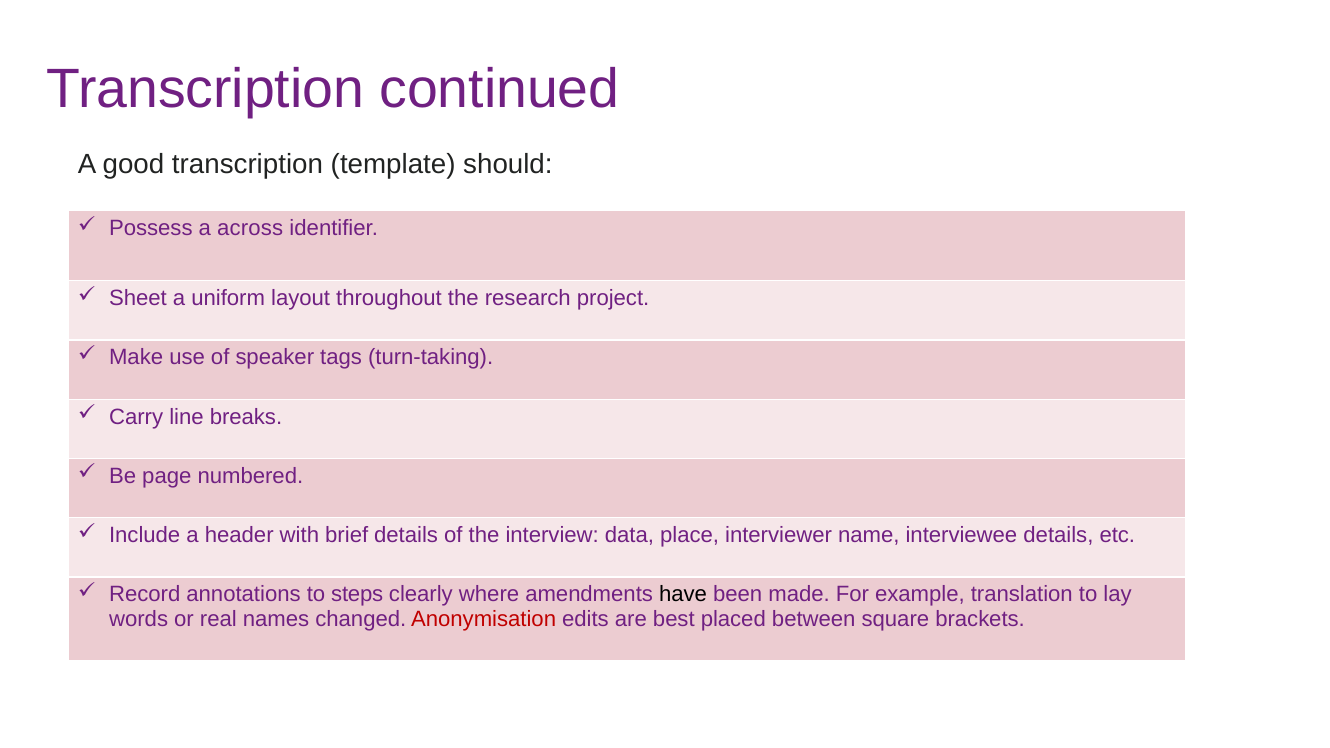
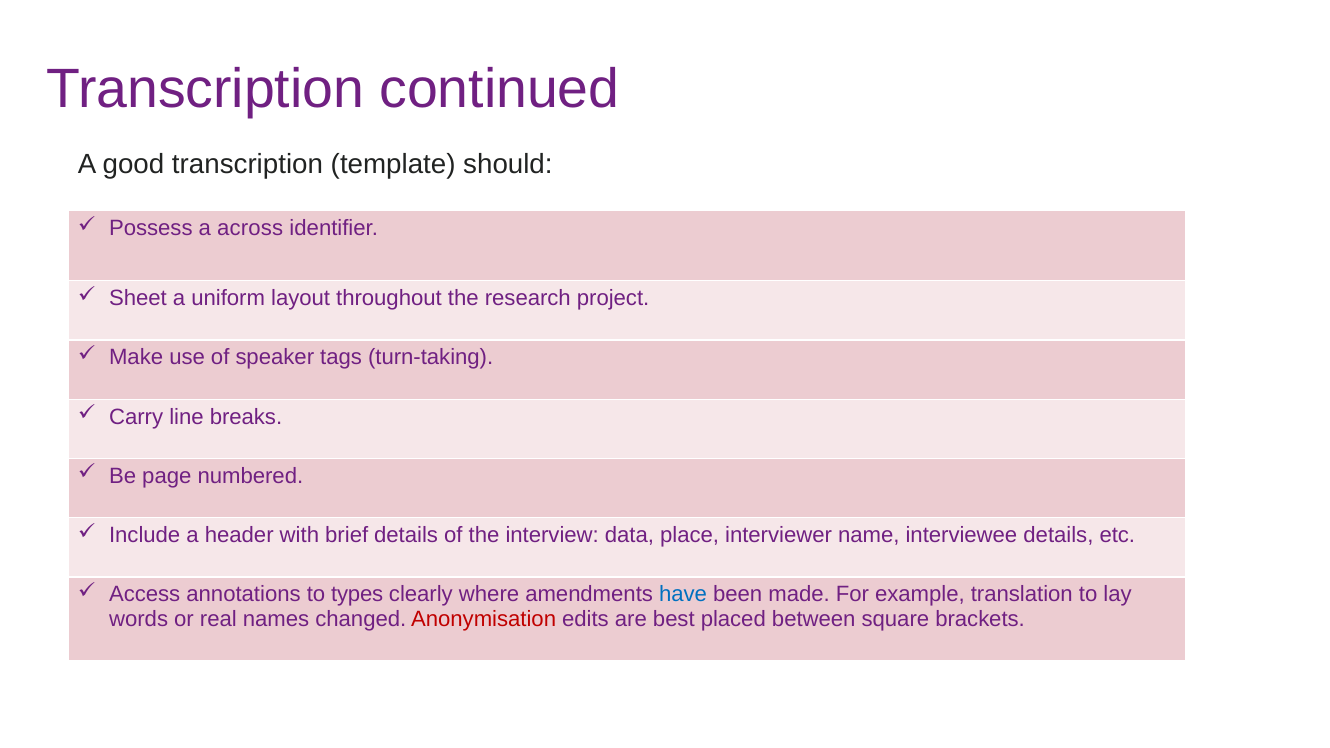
Record: Record -> Access (145, 595)
steps: steps -> types (357, 595)
have colour: black -> blue (683, 595)
